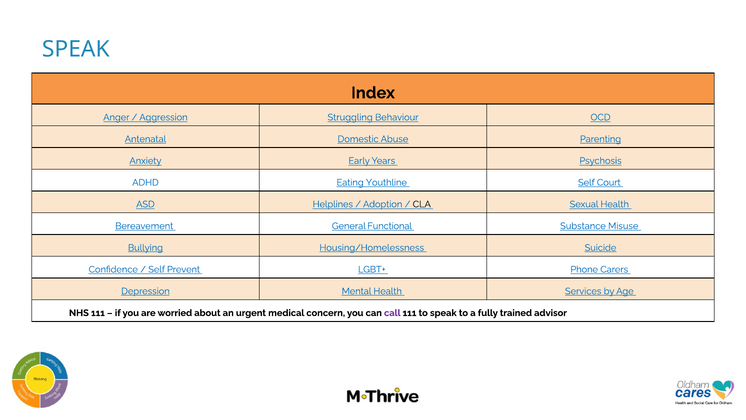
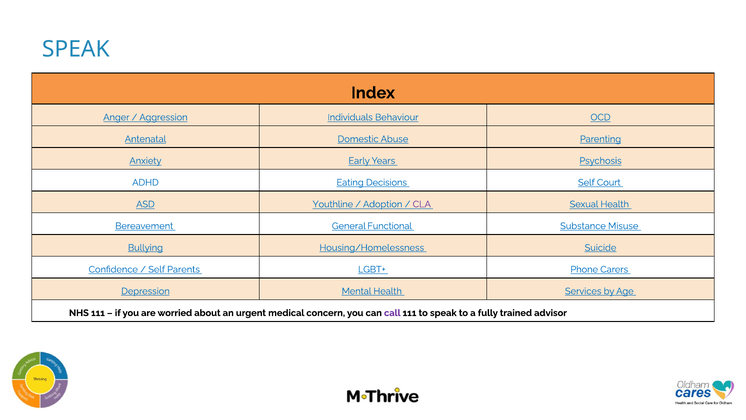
Struggling: Struggling -> Individuals (350, 117)
Youthline: Youthline -> Decisions (386, 182)
Helplines: Helplines -> Youthline (333, 204)
CLA colour: black -> purple (422, 204)
Prevent: Prevent -> Parents (183, 269)
